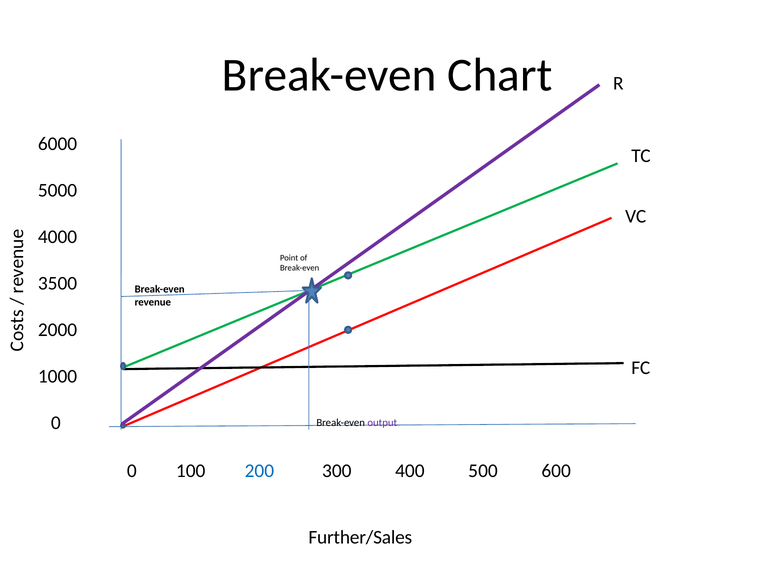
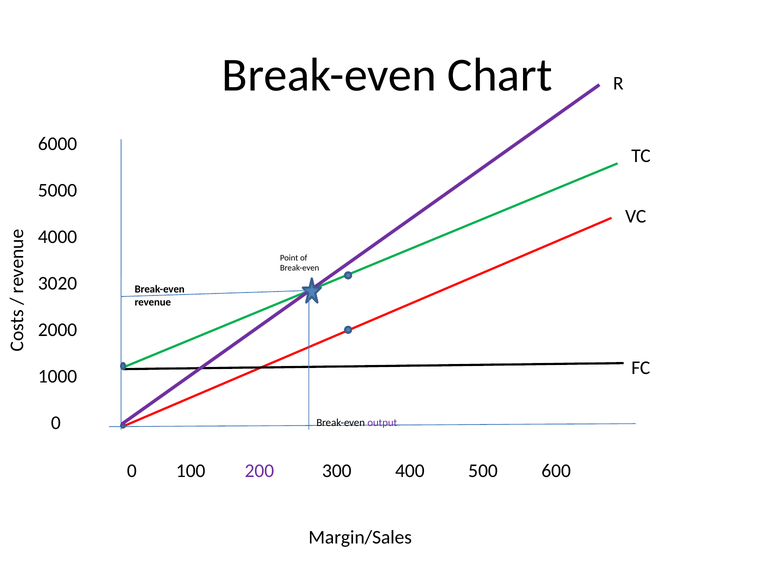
3500: 3500 -> 3020 (58, 283)
200 colour: blue -> purple (259, 471)
Further/Sales: Further/Sales -> Margin/Sales (360, 537)
